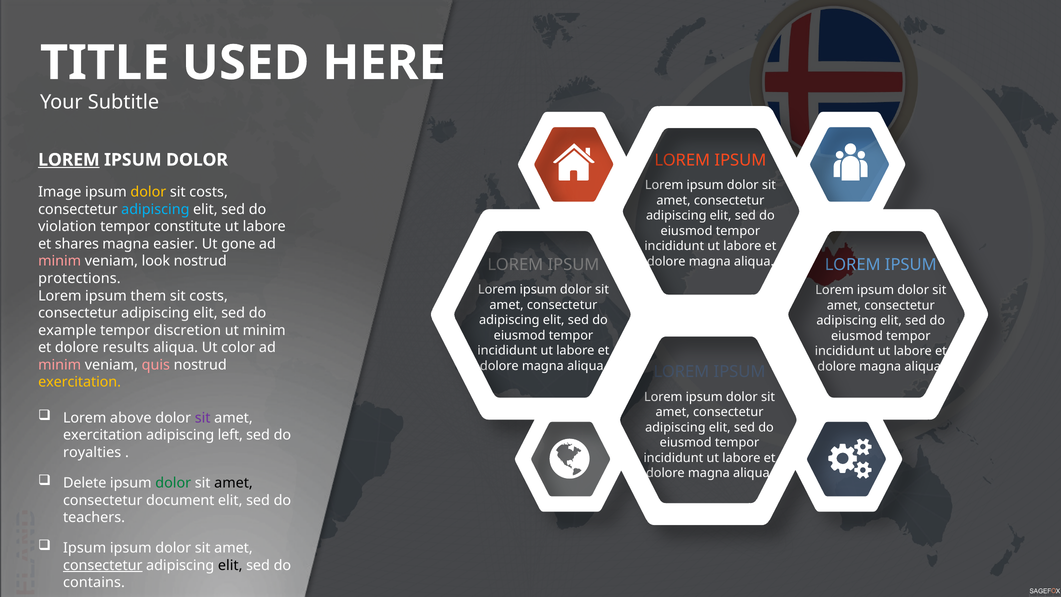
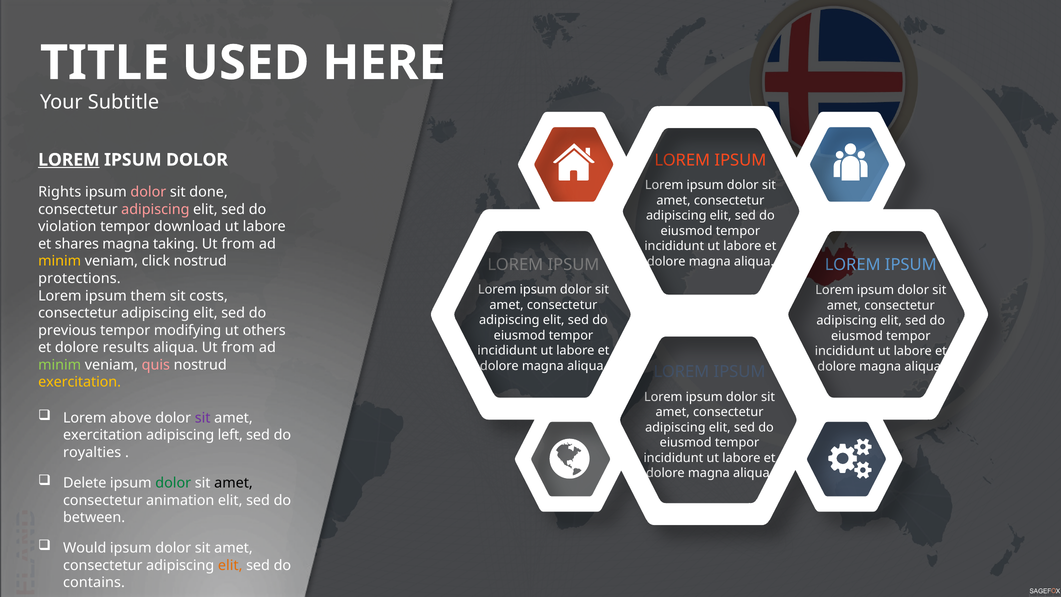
Image: Image -> Rights (60, 192)
dolor colour: yellow -> pink (148, 192)
costs: costs -> done (209, 192)
adipiscing colour: light blue -> pink (155, 209)
constitute: constitute -> download (188, 227)
easier: easier -> taking (176, 244)
gone: gone -> from (238, 244)
minim colour: pink -> yellow (60, 261)
look: look -> click (156, 261)
example: example -> previous (67, 330)
discretion: discretion -> modifying (188, 330)
ut minim: minim -> others (264, 330)
aliqua Ut color: color -> from (238, 347)
minim colour: pink -> light green (60, 365)
document: document -> animation (180, 500)
teachers: teachers -> between (94, 517)
Ipsum: Ipsum -> Would (85, 548)
consectetur underline: present -> none (103, 565)
elit colour: black -> orange (230, 565)
